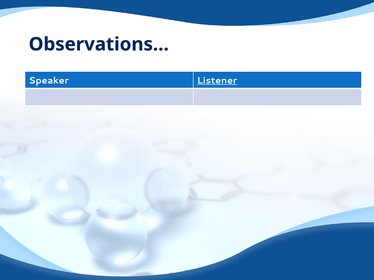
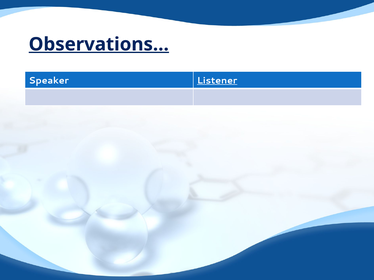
Observations… underline: none -> present (99, 44)
